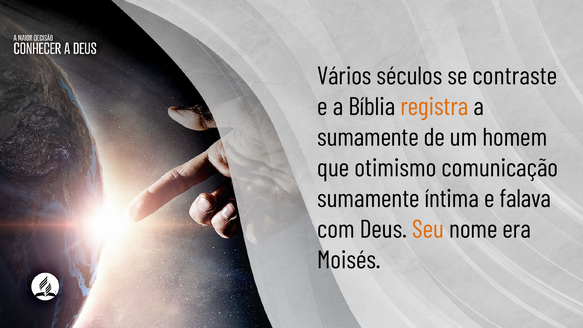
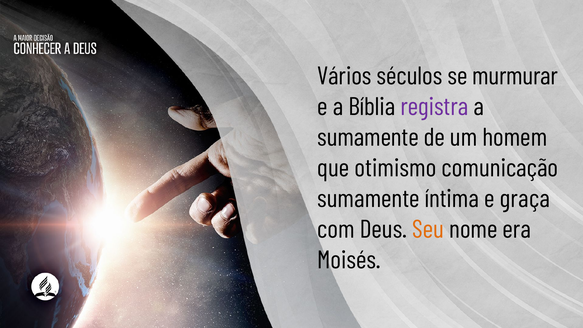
contraste: contraste -> murmurar (515, 76)
registra colour: orange -> purple (434, 107)
falava: falava -> graça (525, 199)
